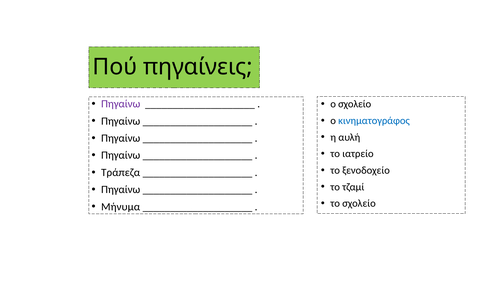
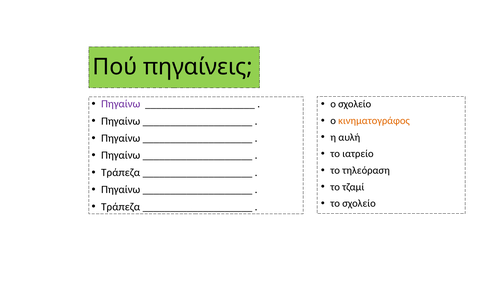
κινηματογράφος colour: blue -> orange (374, 121)
ξενοδοχείο: ξενοδοχείο -> τηλεόραση (366, 170)
Μήνυμα: Μήνυμα -> Τράπεζα (121, 207)
